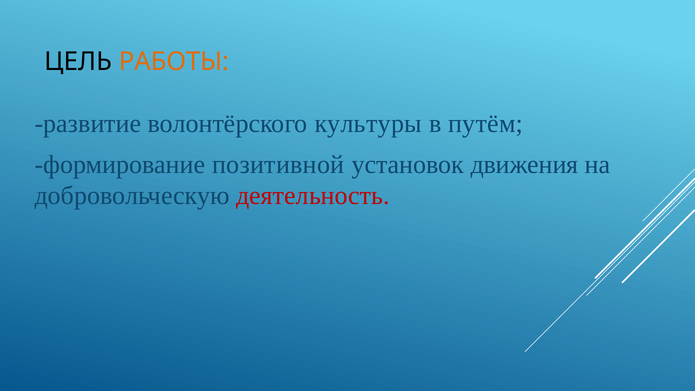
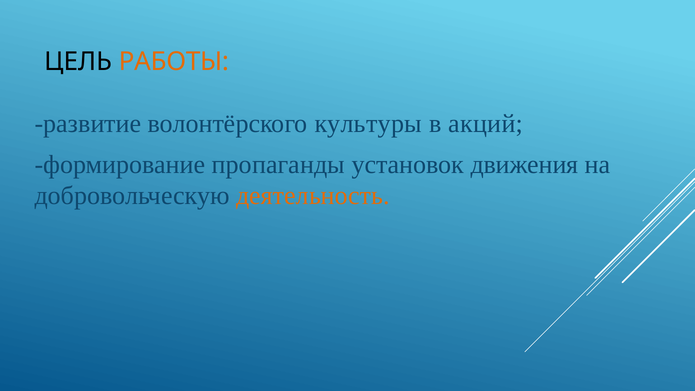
путём: путём -> акций (486, 124)
позитивной: позитивной -> пропаганды (278, 164)
деятельность colour: red -> orange (313, 196)
